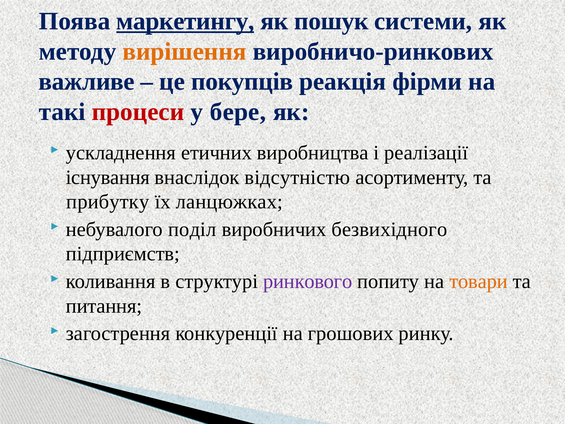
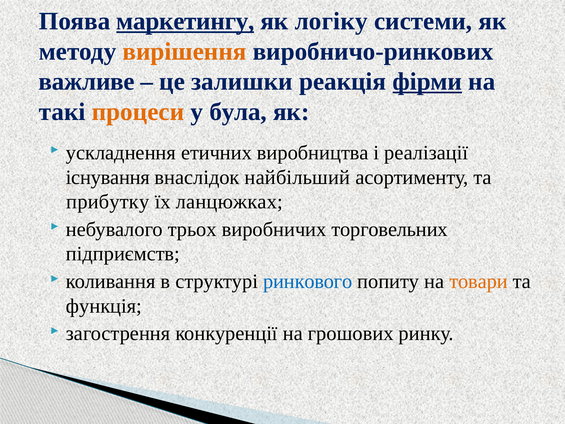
пошук: пошук -> логіку (331, 21)
покупців: покупців -> залишки (242, 82)
фірми underline: none -> present (427, 82)
процеси colour: red -> orange (138, 112)
бере: бере -> була (238, 112)
відсутністю: відсутністю -> найбільший (297, 177)
поділ: поділ -> трьох (192, 229)
безвихідного: безвихідного -> торговельних (390, 229)
ринкового colour: purple -> blue (308, 281)
питання: питання -> функція (104, 306)
